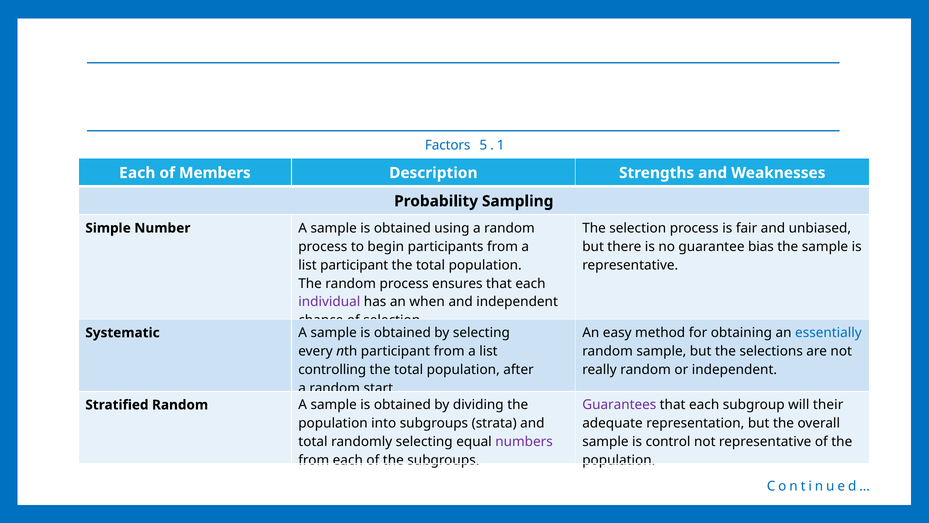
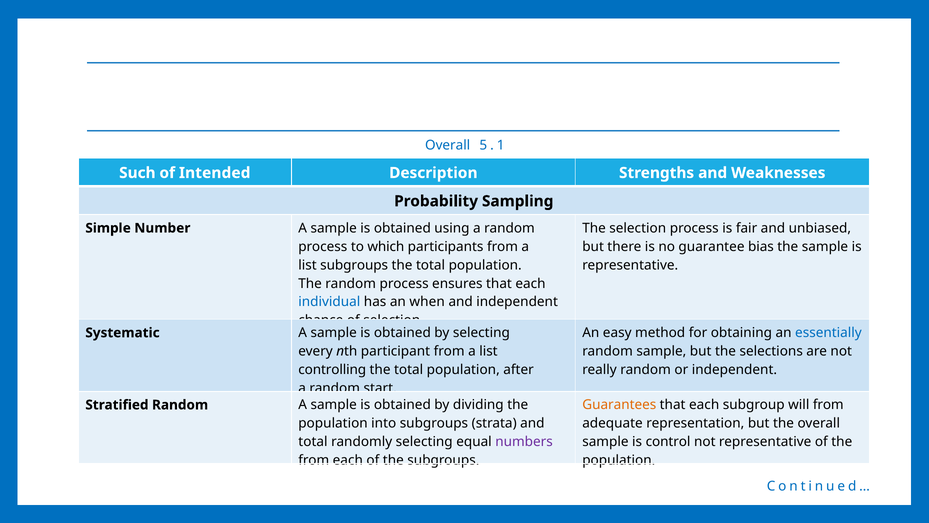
Factors: Factors -> Overall (448, 145)
Each: Each -> Such (137, 173)
Members: Members -> Intended (215, 173)
begin: begin -> which (386, 246)
list participant: participant -> subgroups (354, 265)
individual colour: purple -> blue (329, 302)
Guarantees colour: purple -> orange (619, 405)
will their: their -> from (828, 405)
